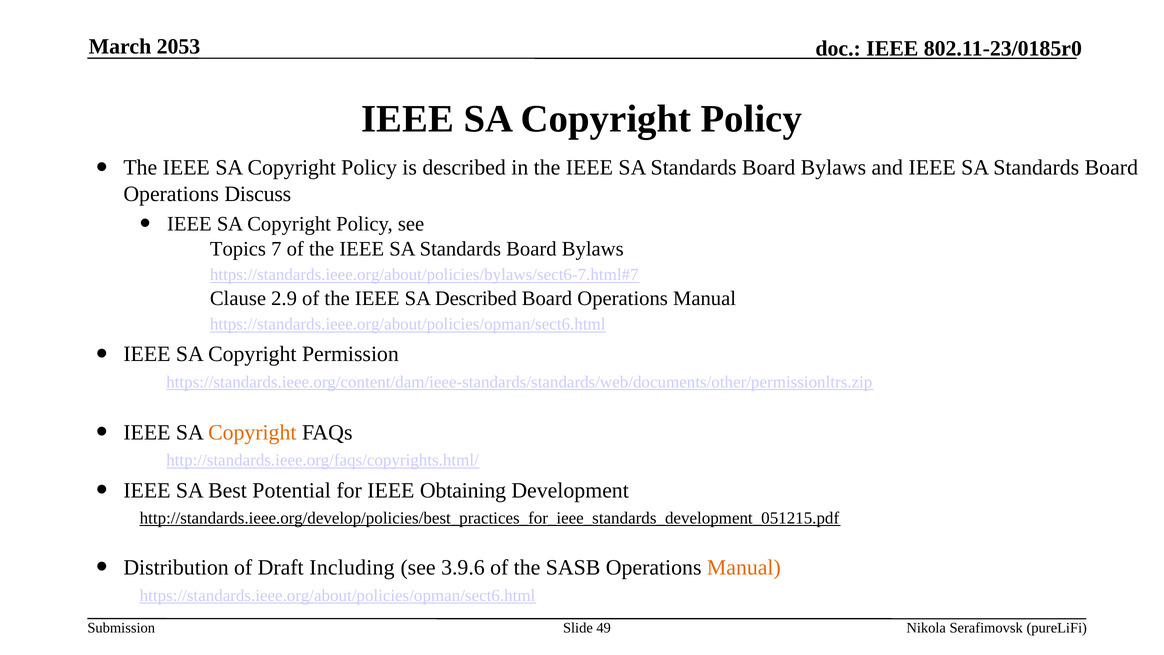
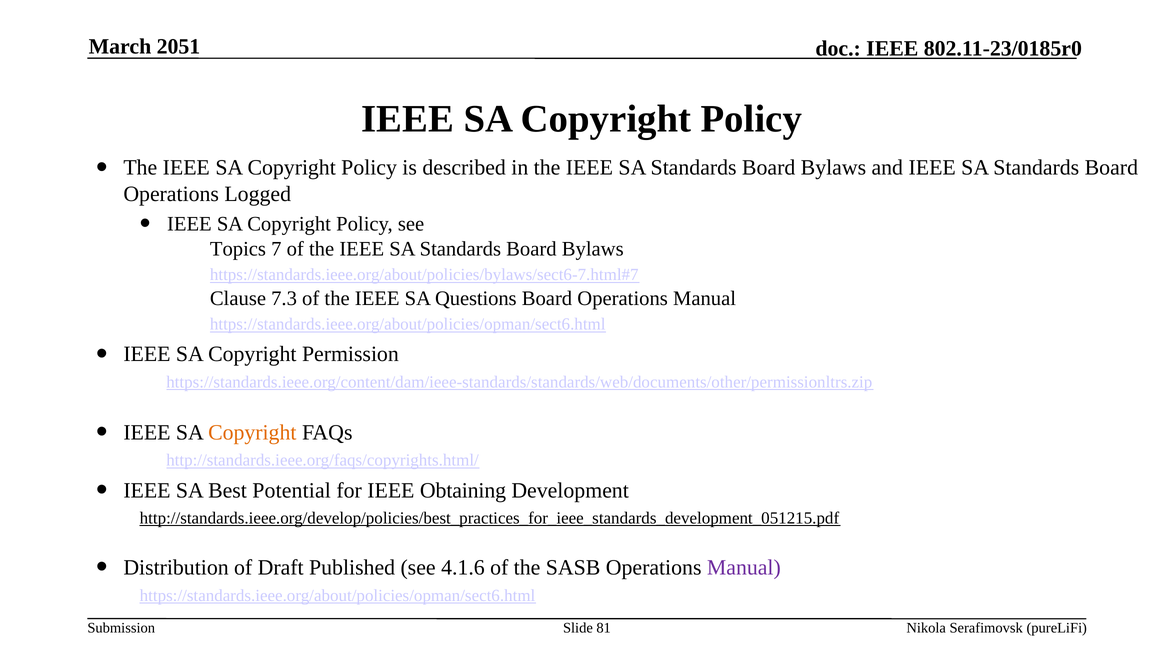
2053: 2053 -> 2051 (178, 46)
Discuss: Discuss -> Logged (258, 194)
2.9: 2.9 -> 7.3 (284, 298)
SA Described: Described -> Questions (476, 298)
Including: Including -> Published (352, 567)
3.9.6: 3.9.6 -> 4.1.6 (463, 567)
Manual colour: orange -> purple (744, 567)
49: 49 -> 81 (604, 628)
